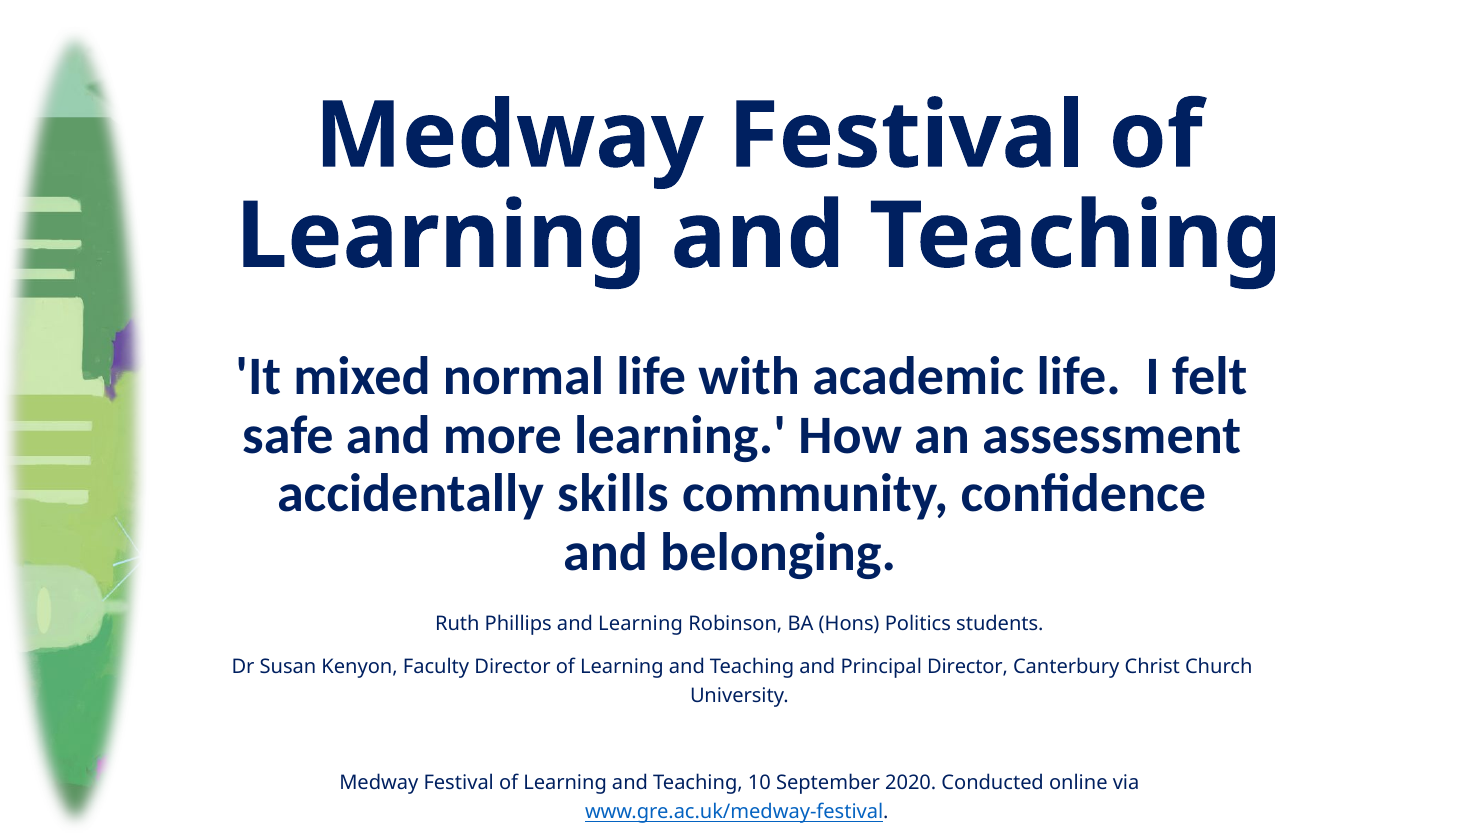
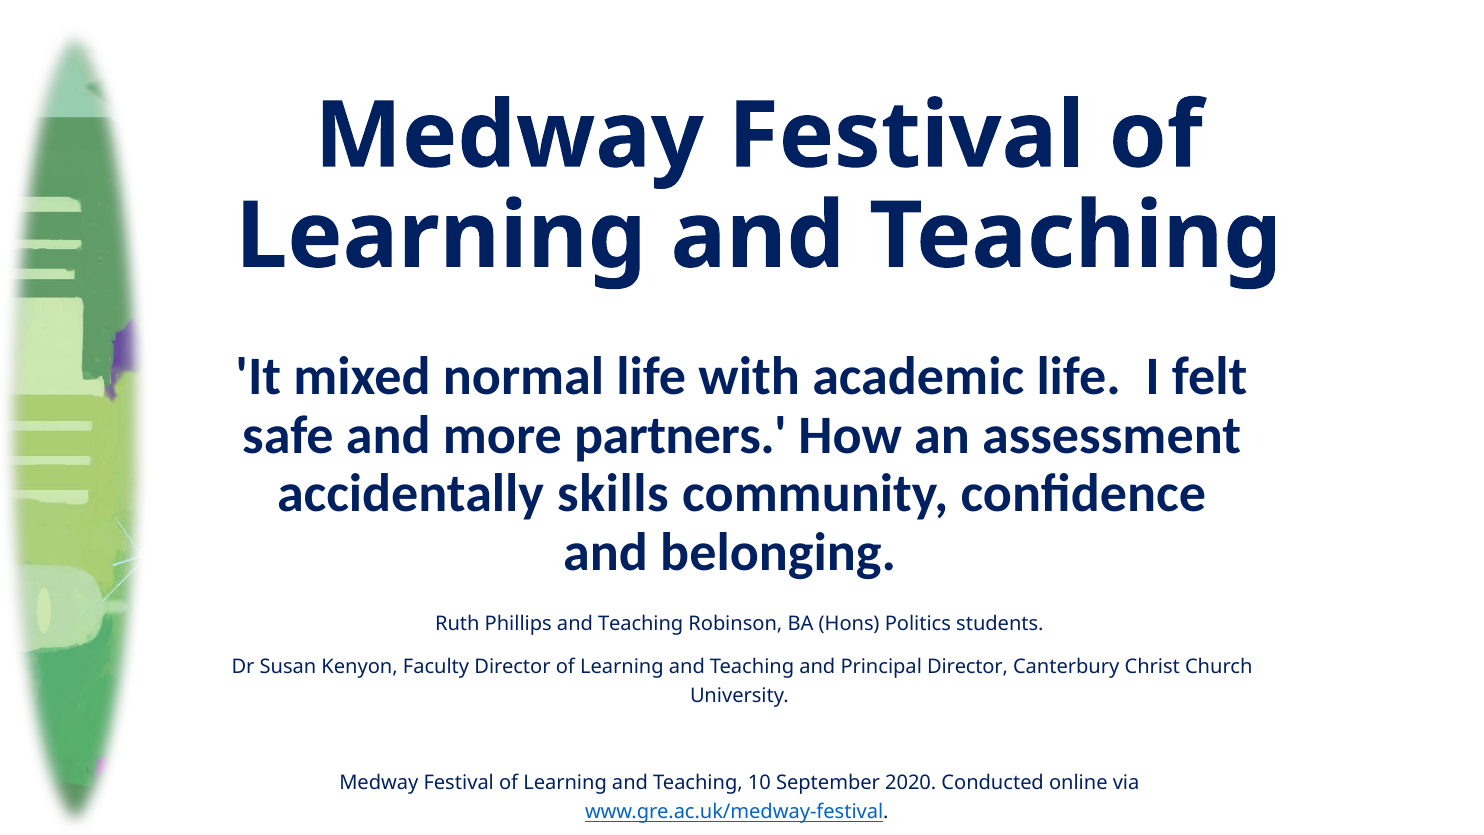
more learning: learning -> partners (680, 435)
Phillips and Learning: Learning -> Teaching (641, 623)
